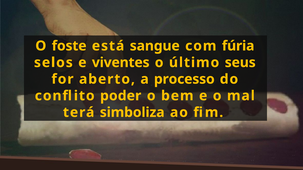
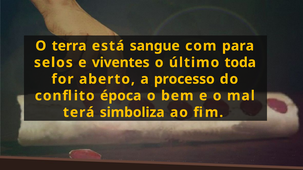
foste: foste -> terra (69, 46)
fúria: fúria -> para (238, 46)
seus: seus -> toda (240, 63)
poder: poder -> época (121, 96)
